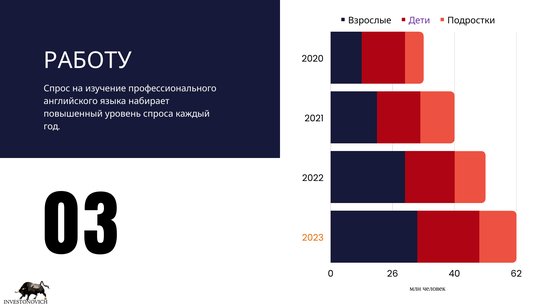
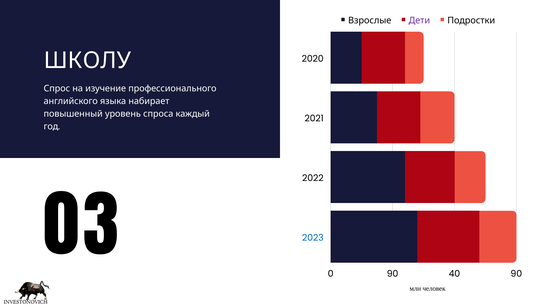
РАБОТУ: РАБОТУ -> ШКОЛУ (88, 60)
2023 colour: orange -> blue (313, 238)
0 26: 26 -> 90 (393, 273)
40 62: 62 -> 90 (516, 273)
